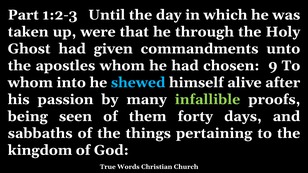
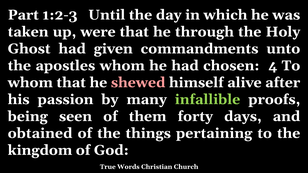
9: 9 -> 4 (273, 66)
whom into: into -> that (71, 83)
shewed colour: light blue -> pink (138, 83)
sabbaths: sabbaths -> obtained (40, 133)
